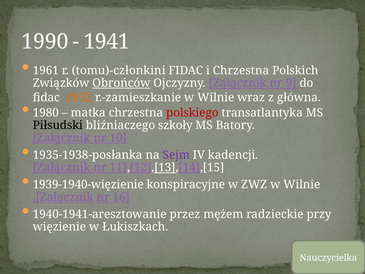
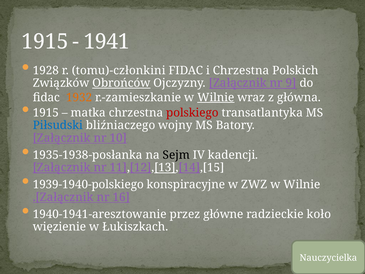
1990: 1990 -> 1915 (45, 42)
1961: 1961 -> 1928 (46, 70)
Wilnie underline: none -> present (216, 97)
1980: 1980 -> 1915 (46, 113)
Piłsudski colour: black -> blue (58, 125)
szkoły: szkoły -> wojny (175, 125)
Sejm colour: purple -> black (176, 155)
1939-1940-więzienie: 1939-1940-więzienie -> 1939-1940-polskiego (88, 184)
mężem: mężem -> główne (223, 214)
przy: przy -> koło (319, 214)
